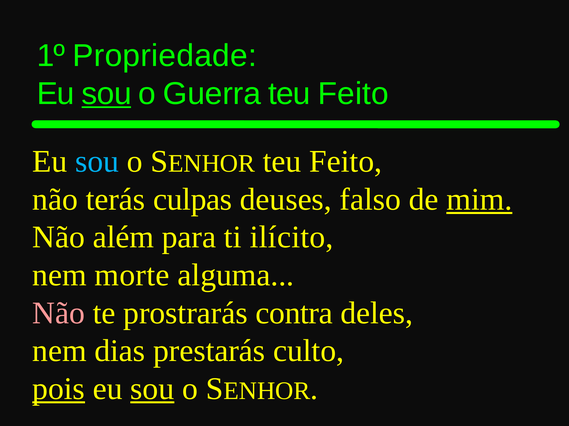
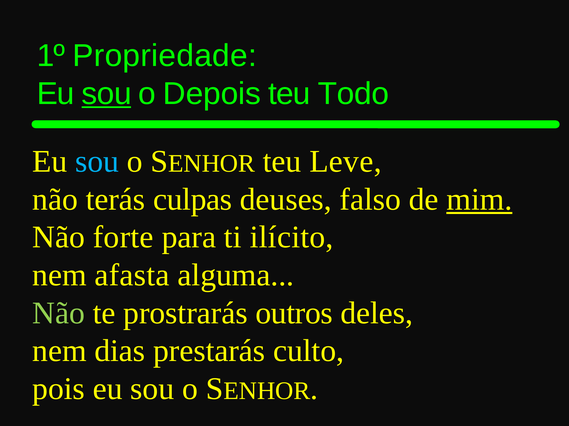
Guerra: Guerra -> Depois (212, 94)
Feito: Feito -> Todo (353, 94)
Feito: Feito -> Leve (346, 162)
além: além -> forte (123, 238)
morte: morte -> afasta (132, 276)
Não colour: pink -> light green (59, 313)
contra: contra -> outros (294, 313)
pois underline: present -> none (59, 389)
sou underline: present -> none (152, 389)
